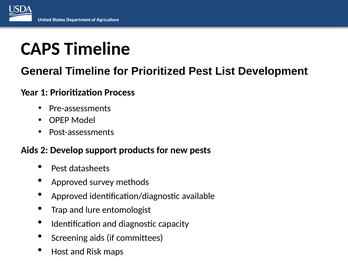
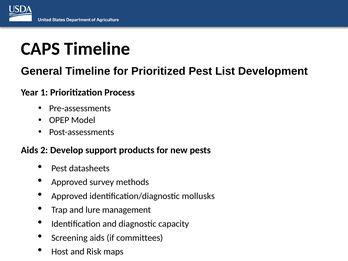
available: available -> mollusks (198, 196)
entomologist: entomologist -> management (127, 210)
